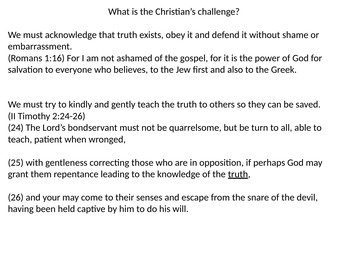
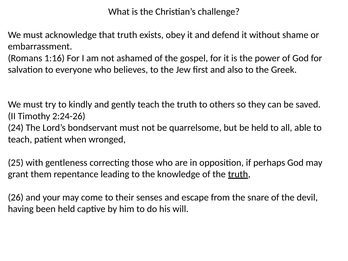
be turn: turn -> held (260, 128)
